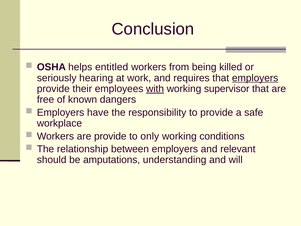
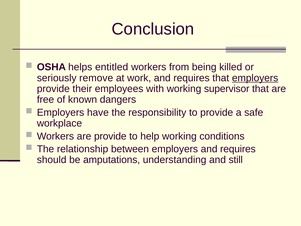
hearing: hearing -> remove (96, 78)
with underline: present -> none (155, 89)
only: only -> help (150, 136)
employers and relevant: relevant -> requires (238, 149)
will: will -> still (236, 160)
